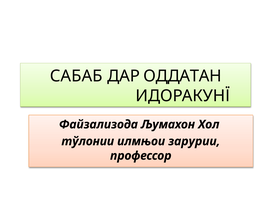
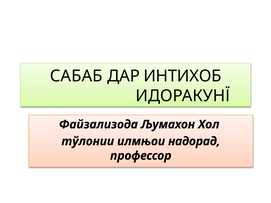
ОДДАТАН: ОДДАТАН -> ИНТИХОБ (182, 76)
зарурии: зарурии -> надорад (194, 141)
